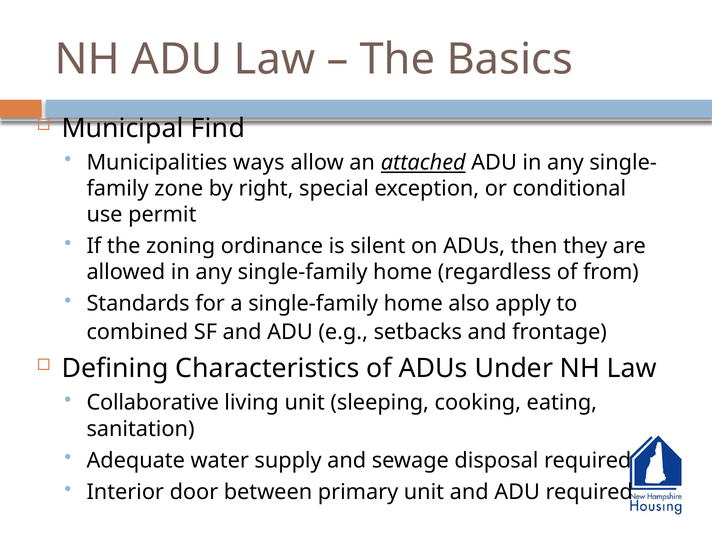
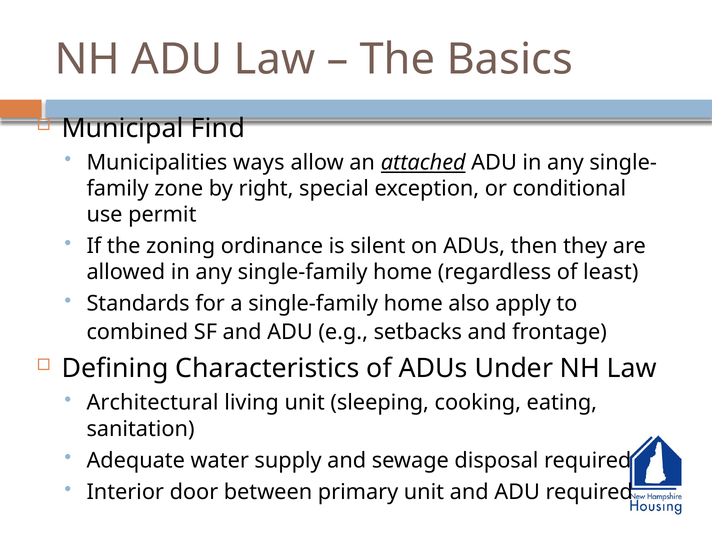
from: from -> least (611, 272)
Collaborative: Collaborative -> Architectural (153, 403)
